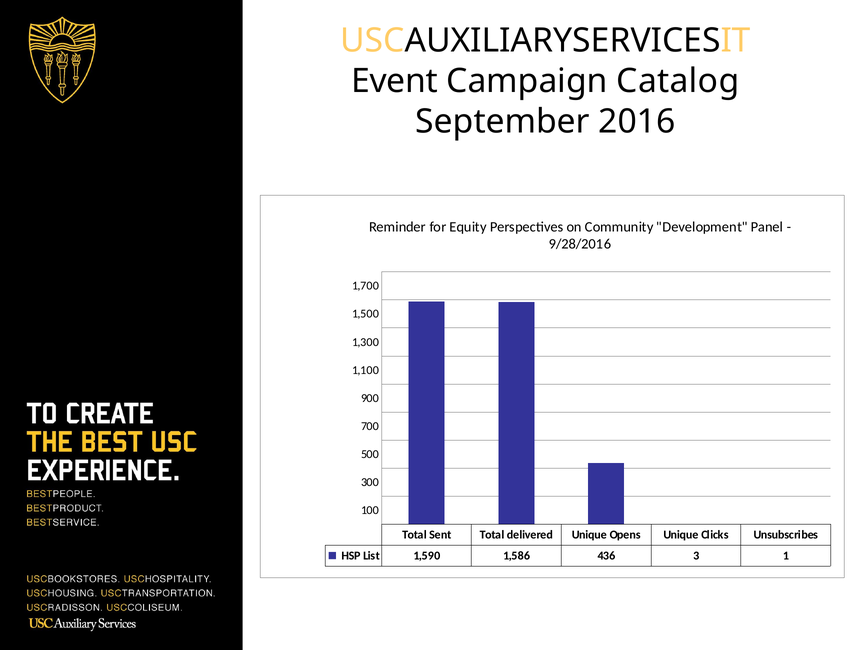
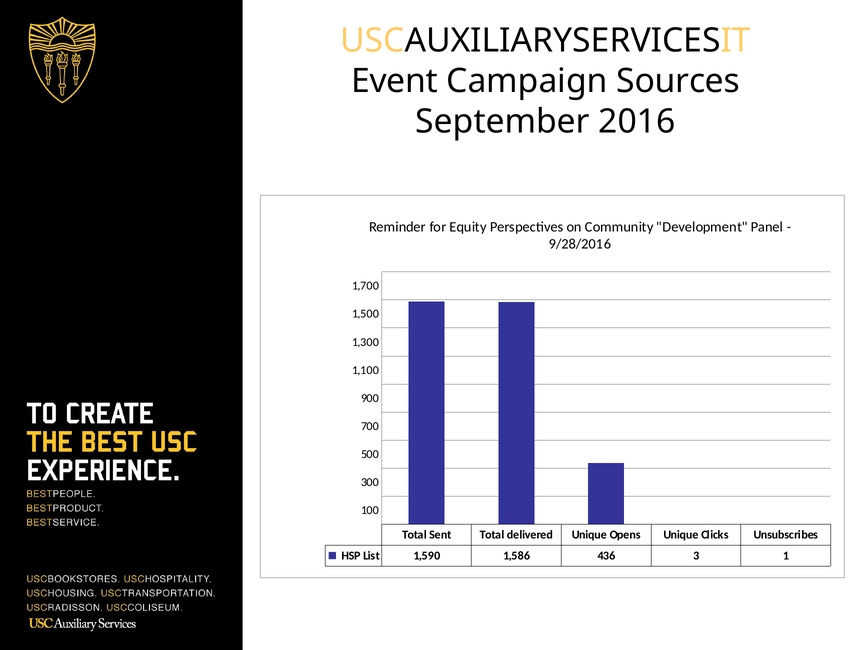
Catalog: Catalog -> Sources (678, 81)
